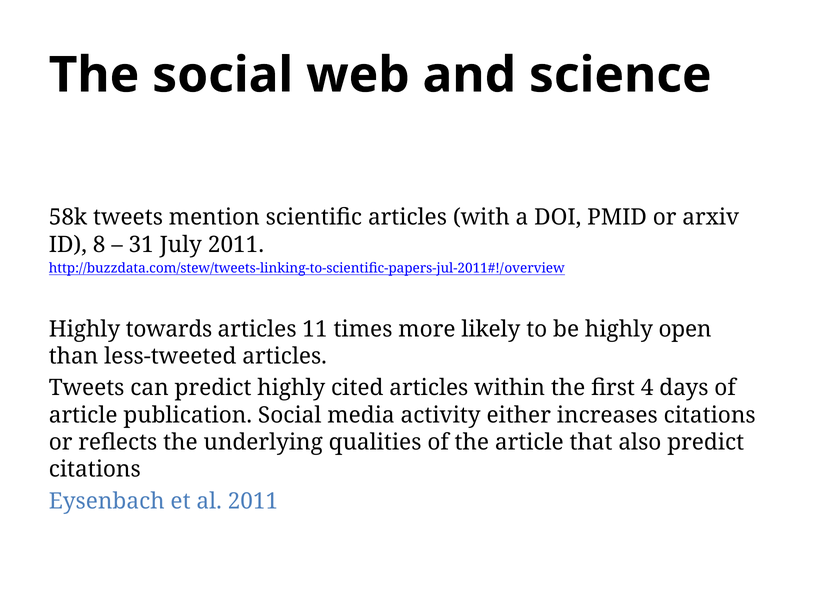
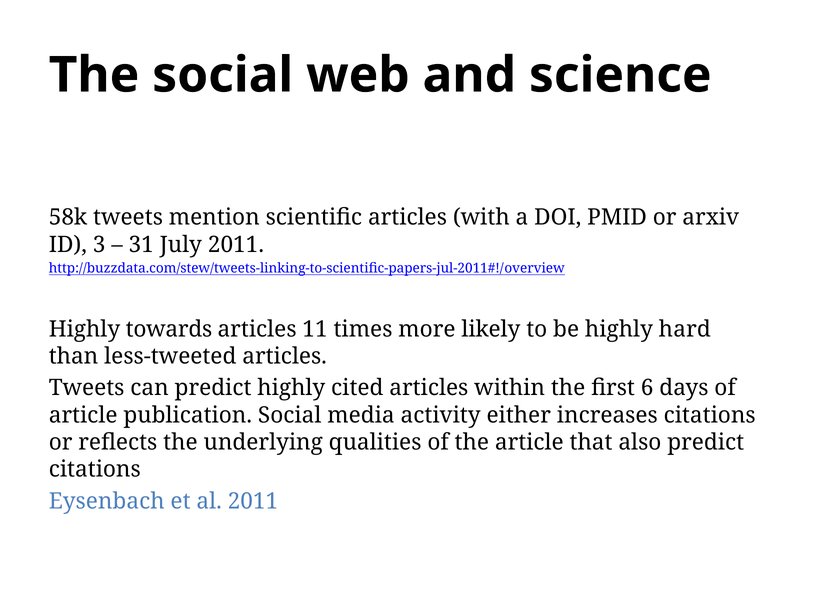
8: 8 -> 3 (99, 245)
open: open -> hard (685, 329)
4: 4 -> 6 (647, 388)
